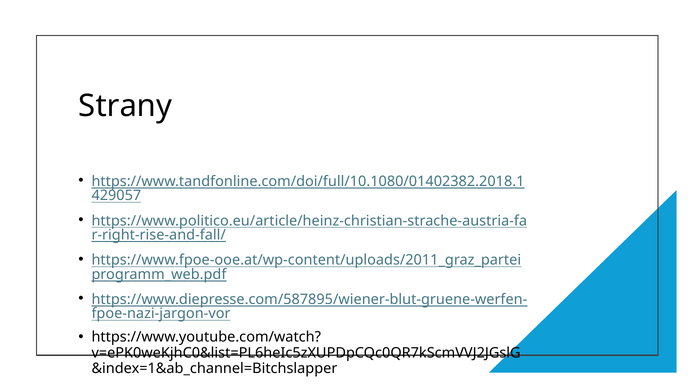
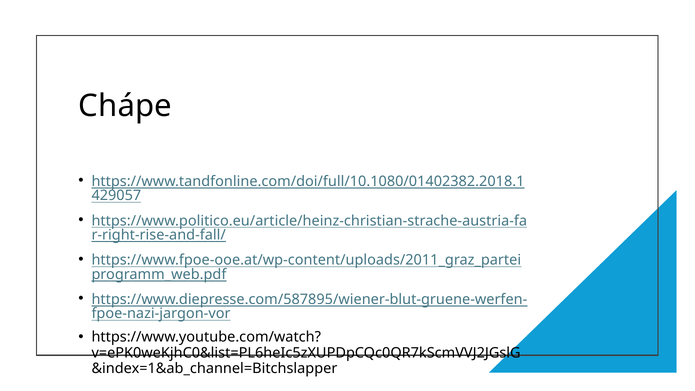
Strany: Strany -> Chápe (125, 106)
